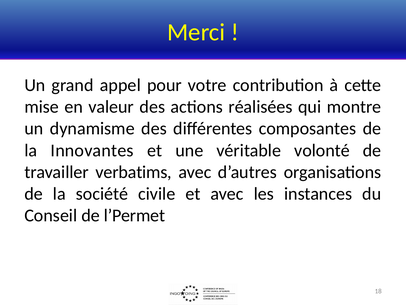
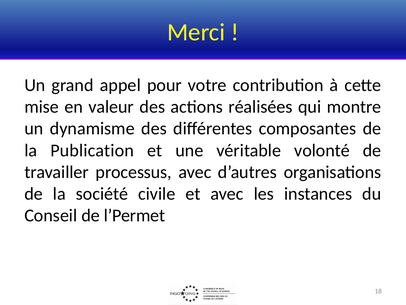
Innovantes: Innovantes -> Publication (92, 150)
verbatims: verbatims -> processus (134, 172)
